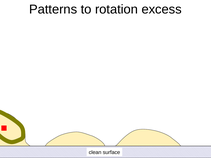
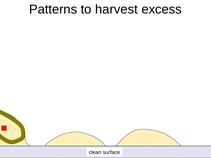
rotation: rotation -> harvest (116, 9)
